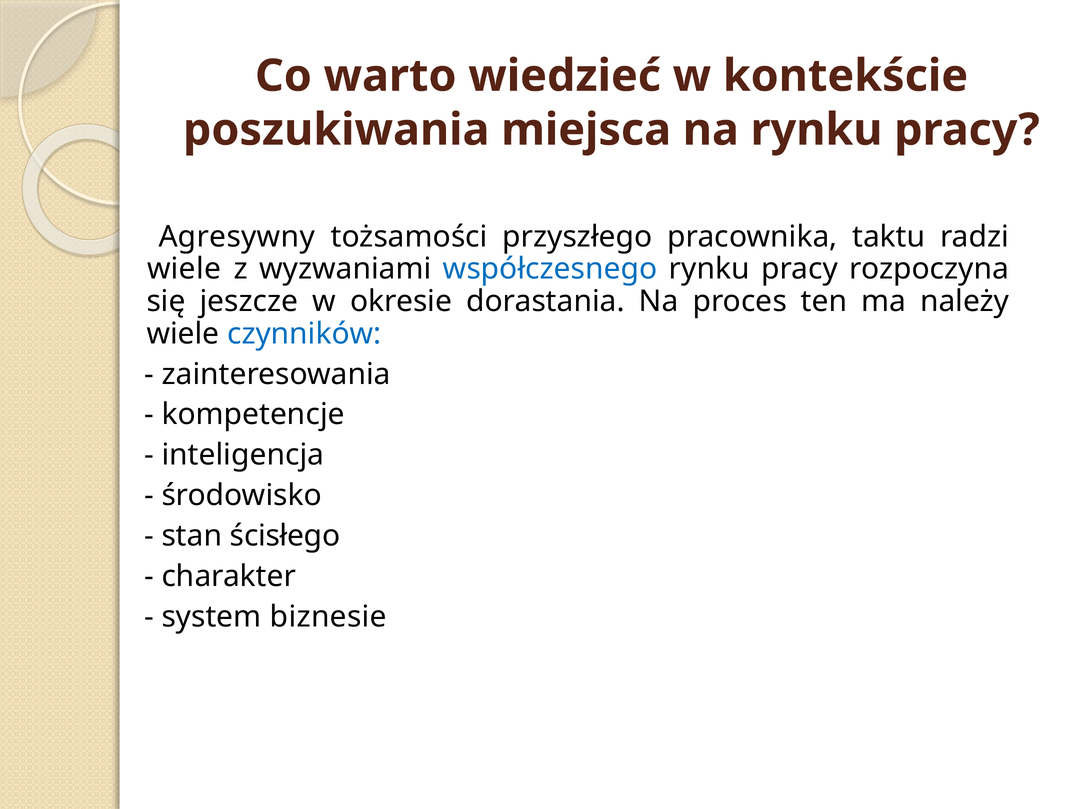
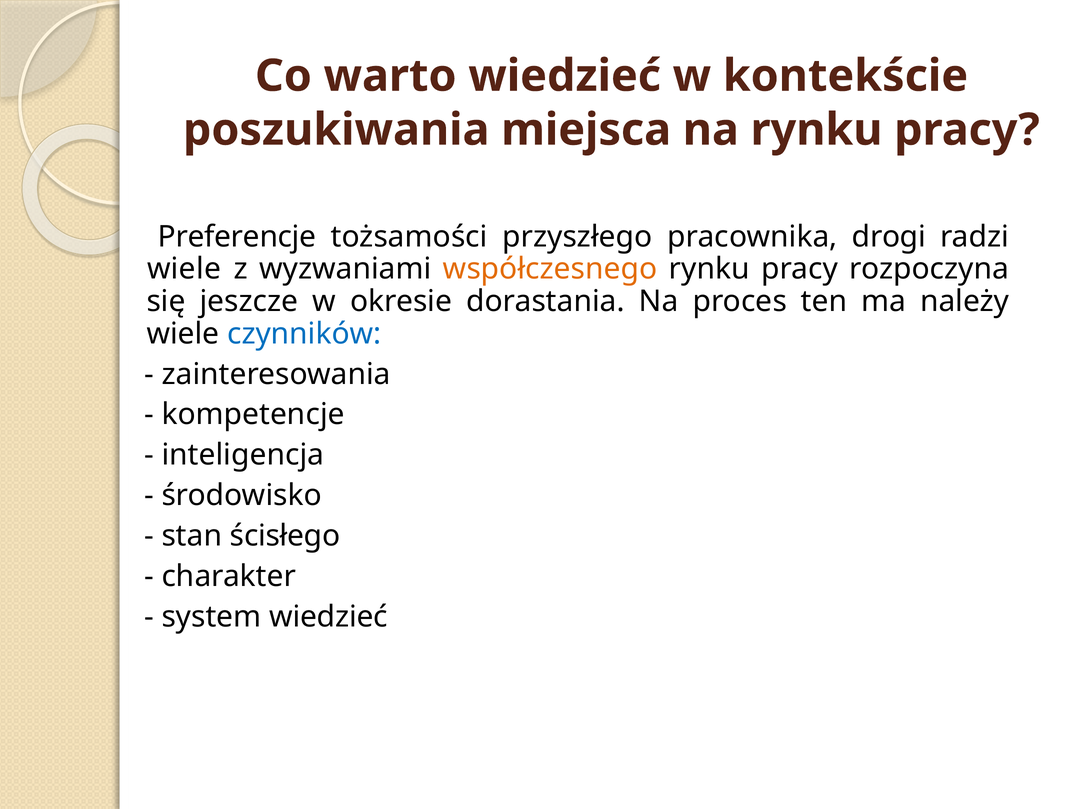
Agresywny: Agresywny -> Preferencje (237, 237)
taktu: taktu -> drogi (889, 237)
współczesnego colour: blue -> orange (550, 269)
system biznesie: biznesie -> wiedzieć (329, 617)
